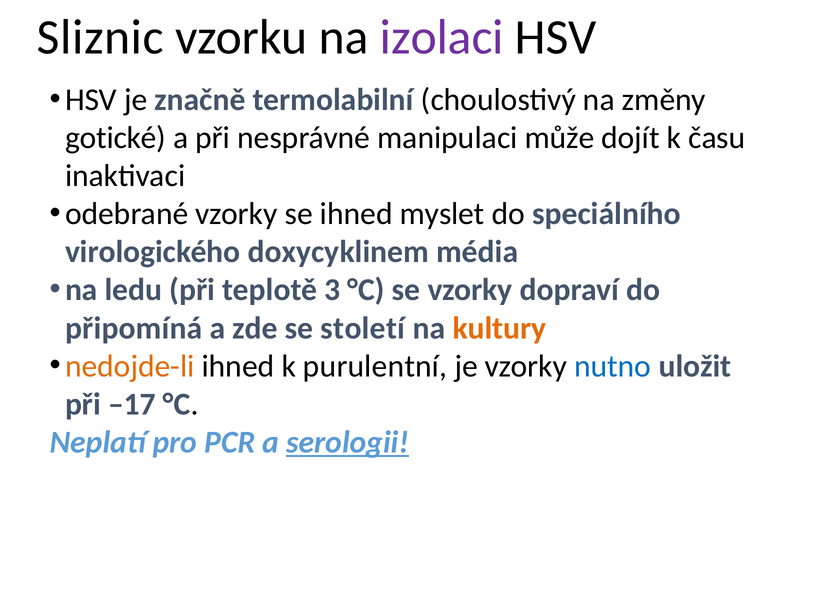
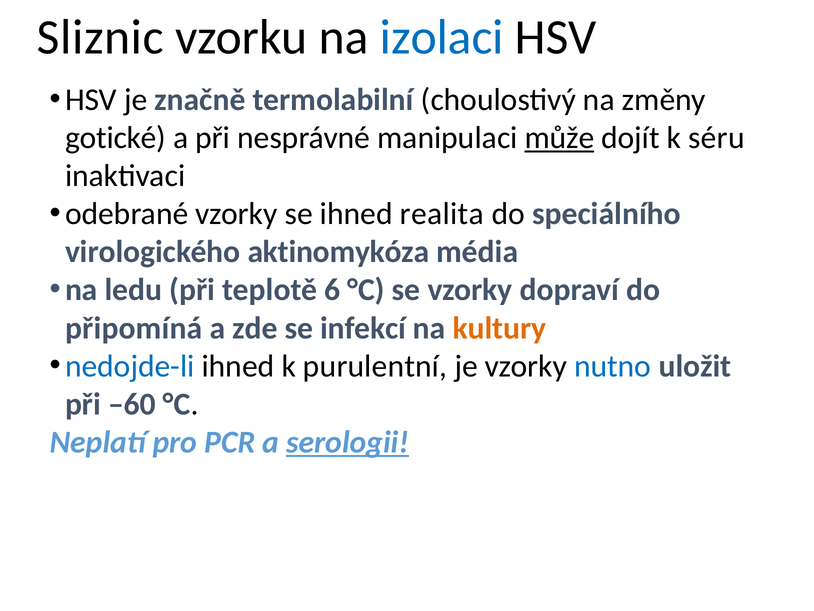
izolaci colour: purple -> blue (442, 37)
může underline: none -> present (559, 138)
času: času -> séru (717, 138)
myslet: myslet -> realita (442, 214)
doxycyklinem: doxycyklinem -> aktinomykóza (338, 252)
3: 3 -> 6 (332, 290)
století: století -> infekcí (363, 328)
nedojde-li colour: orange -> blue (130, 366)
–17: –17 -> –60 (132, 404)
